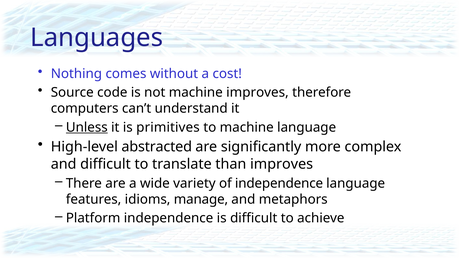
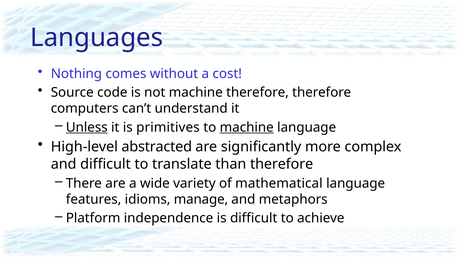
machine improves: improves -> therefore (258, 93)
machine underline: none -> present (247, 127)
than improves: improves -> therefore (282, 164)
of independence: independence -> mathematical (279, 183)
